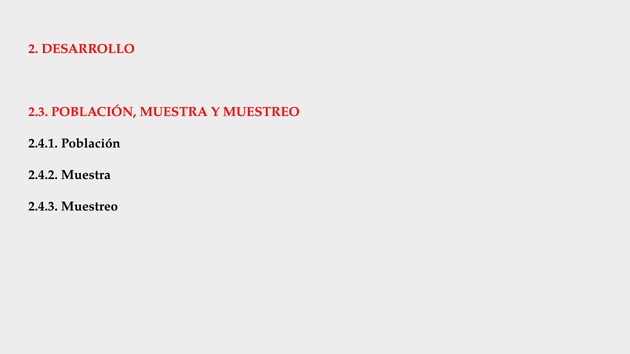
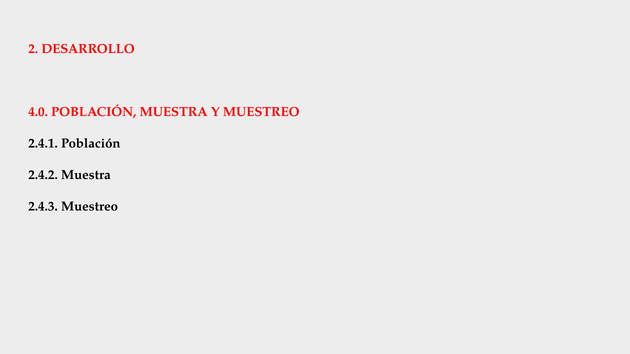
2.3: 2.3 -> 4.0 (38, 112)
